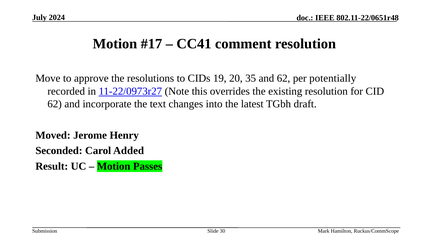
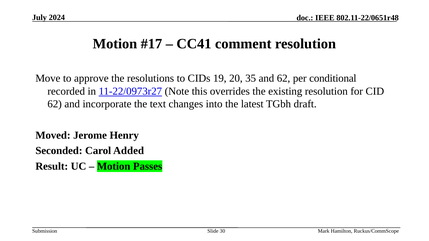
potentially: potentially -> conditional (333, 79)
